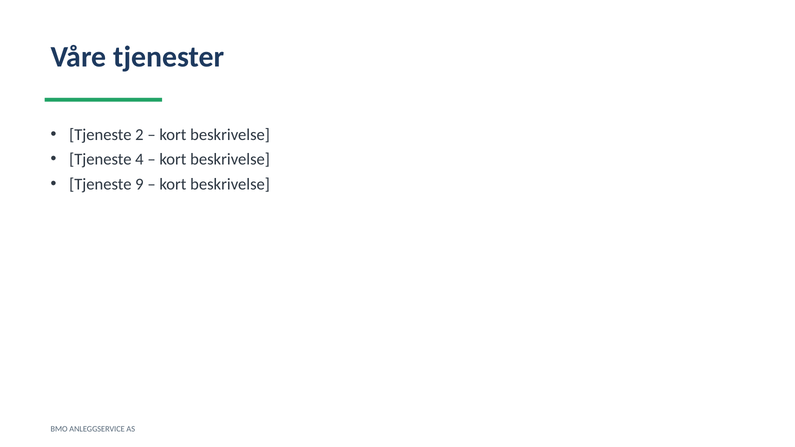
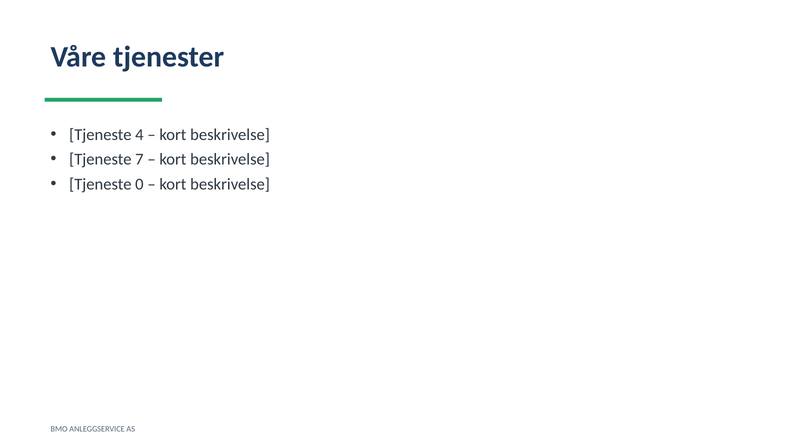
2: 2 -> 4 (139, 135)
4: 4 -> 7 (139, 160)
9: 9 -> 0 (139, 184)
